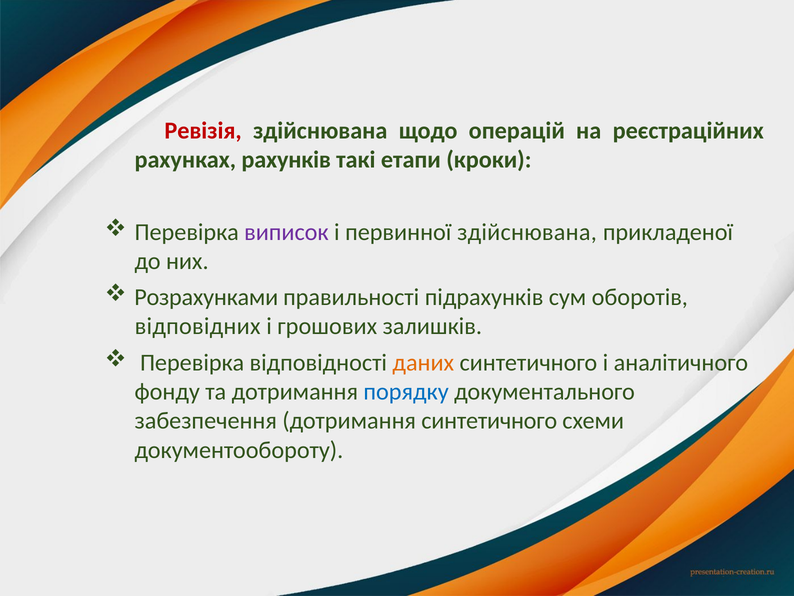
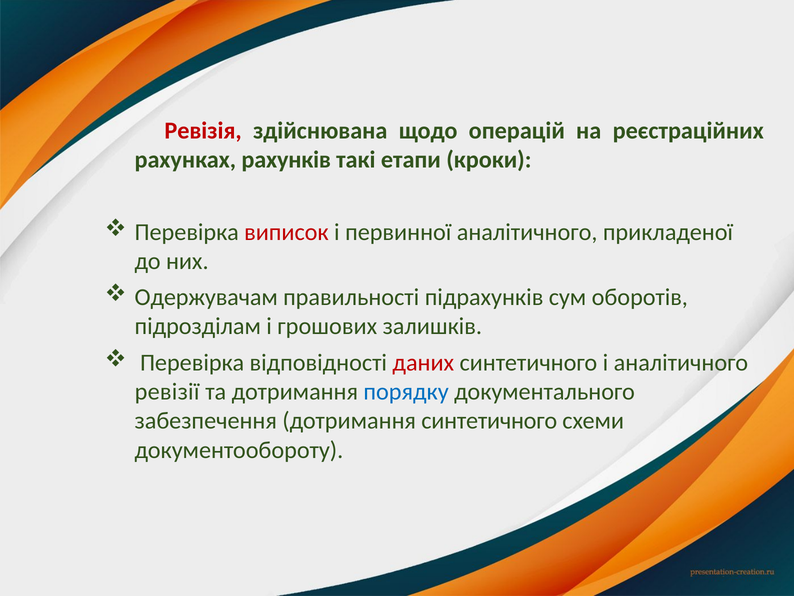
виписок colour: purple -> red (286, 232)
первинної здійснювана: здійснювана -> аналітичного (527, 232)
Розрахунками: Розрахунками -> Одержувачам (206, 297)
відповідних: відповідних -> підрозділам (198, 326)
даних colour: orange -> red (423, 362)
фонду: фонду -> ревізії (167, 391)
